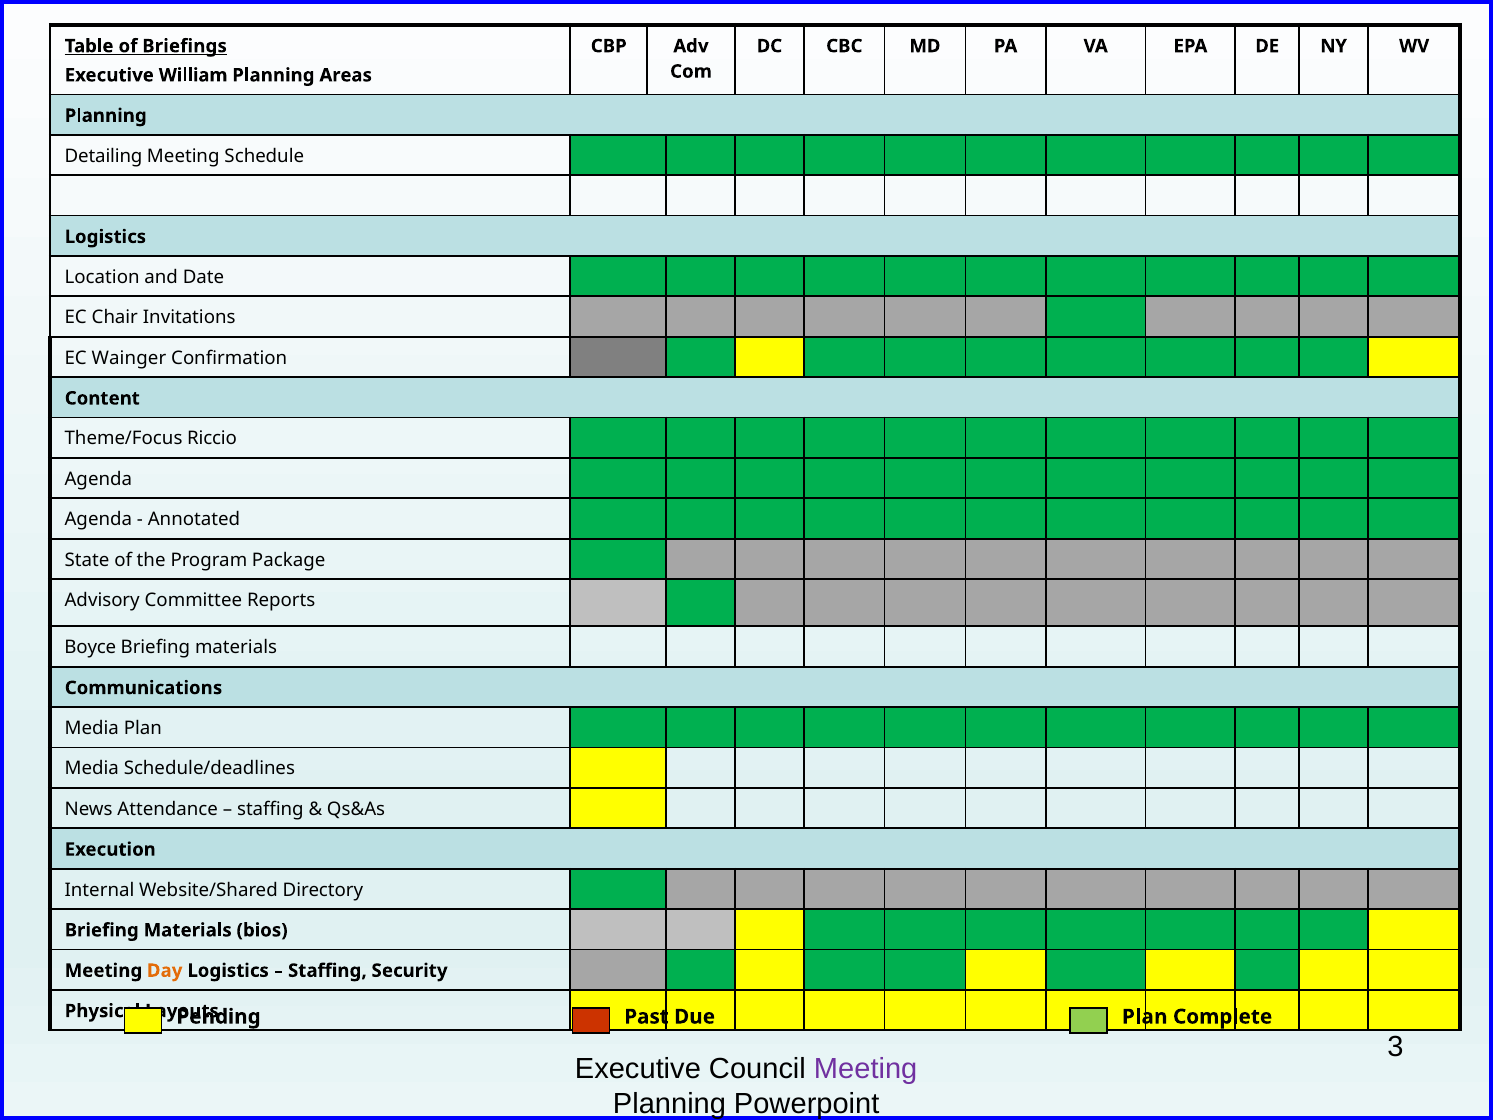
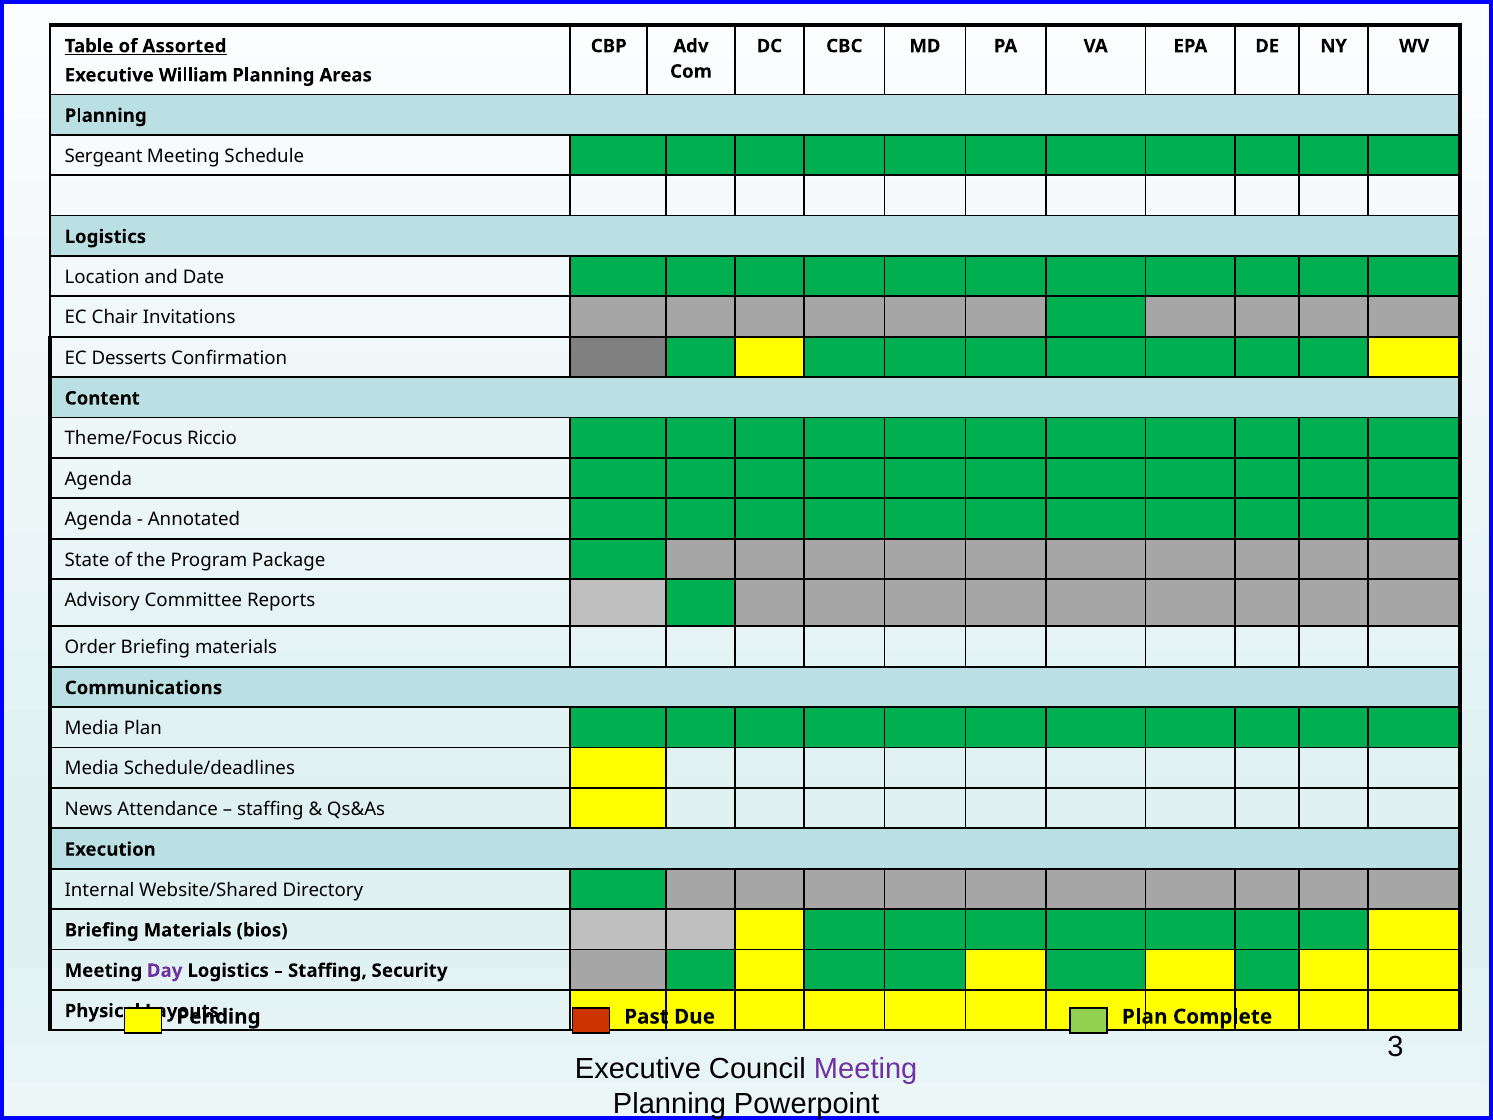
Briefings: Briefings -> Assorted (184, 46)
Detailing: Detailing -> Sergeant (104, 156)
Wainger: Wainger -> Desserts (129, 358)
Boyce: Boyce -> Order (90, 647)
Day colour: orange -> purple (165, 970)
